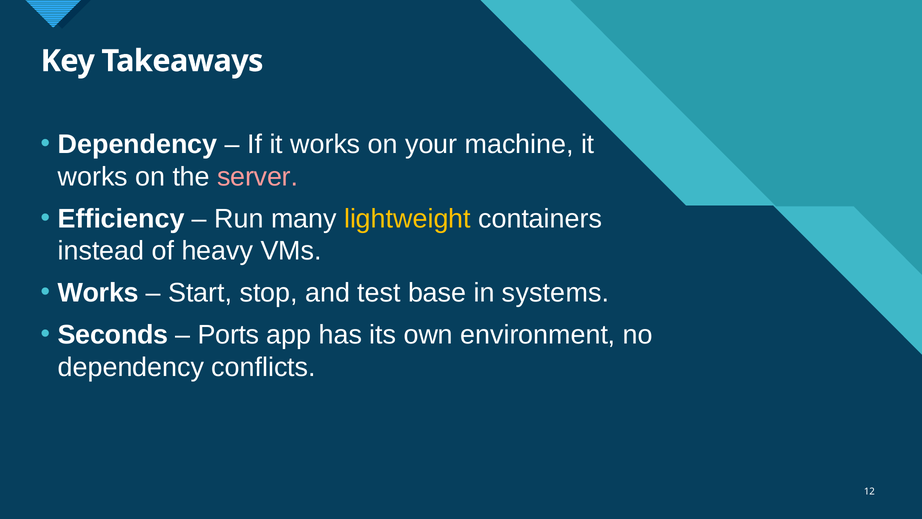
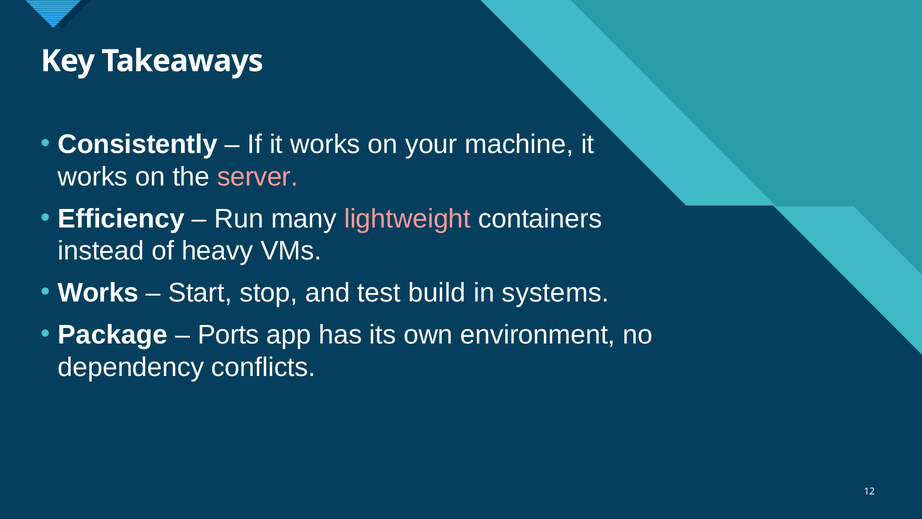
Dependency: Dependency -> Consistently (138, 144)
lightweight colour: yellow -> pink (407, 219)
base: base -> build (437, 293)
Seconds: Seconds -> Package (113, 335)
